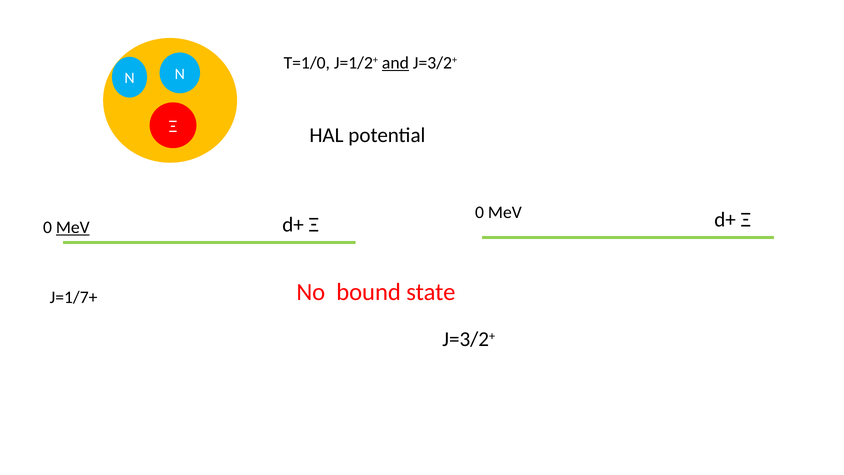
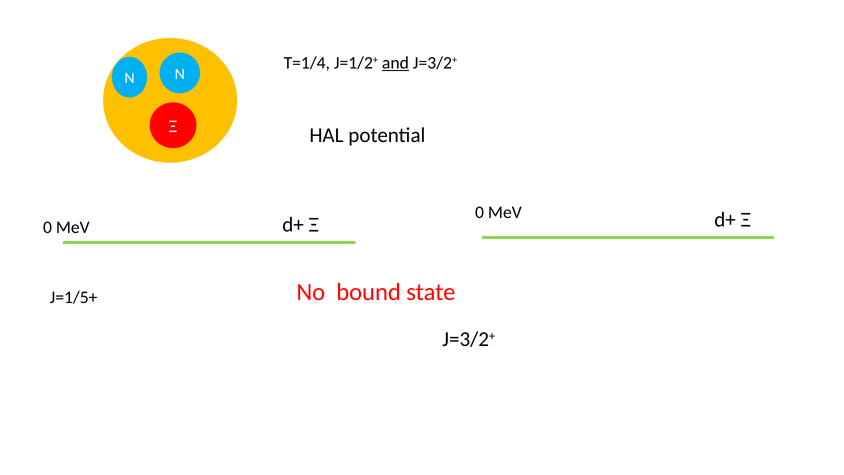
T=1/0: T=1/0 -> T=1/4 (307, 63)
MeV underline: present -> none (73, 227)
J=1/7+: J=1/7+ -> J=1/5+ (74, 297)
